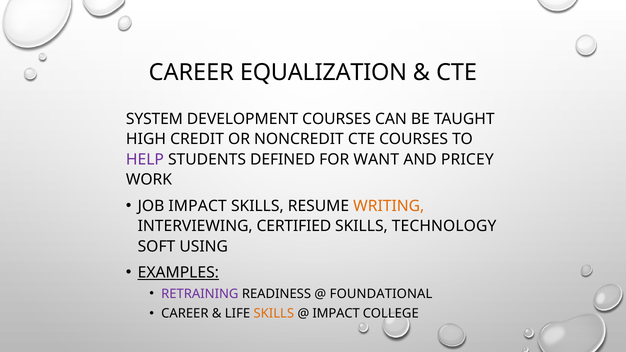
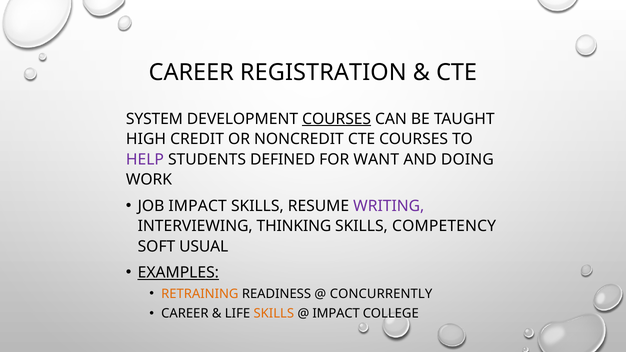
EQUALIZATION: EQUALIZATION -> REGISTRATION (323, 73)
COURSES underline: none -> present (337, 119)
PRICEY: PRICEY -> DOING (467, 160)
WRITING colour: orange -> purple (389, 206)
CERTIFIED: CERTIFIED -> THINKING (294, 226)
TECHNOLOGY: TECHNOLOGY -> COMPETENCY (444, 226)
USING: USING -> USUAL (204, 247)
RETRAINING colour: purple -> orange (200, 294)
FOUNDATIONAL: FOUNDATIONAL -> CONCURRENTLY (381, 294)
